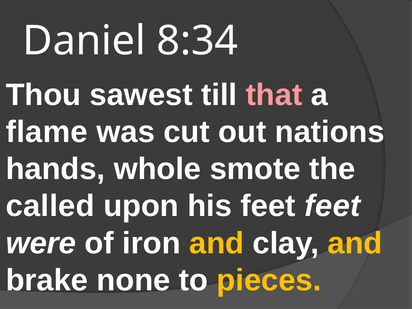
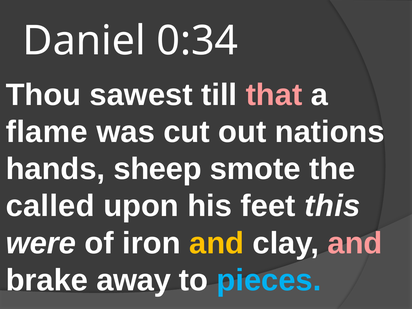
8:34: 8:34 -> 0:34 (197, 41)
whole: whole -> sheep (158, 169)
feet feet: feet -> this (333, 206)
and colour: yellow -> pink (355, 243)
none: none -> away (134, 280)
pieces colour: yellow -> light blue (269, 280)
